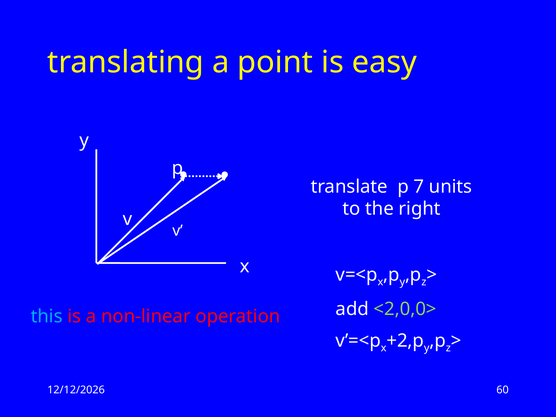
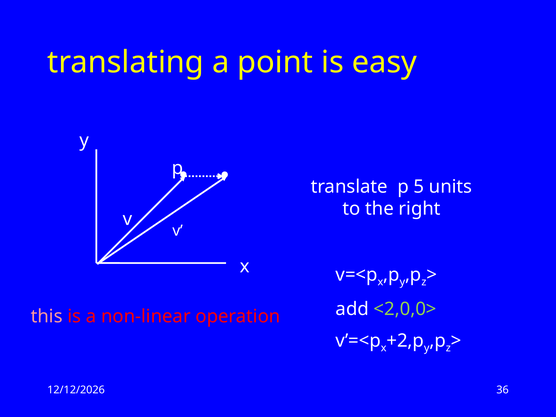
7: 7 -> 5 (419, 187)
this colour: light blue -> pink (47, 316)
60: 60 -> 36 (503, 390)
